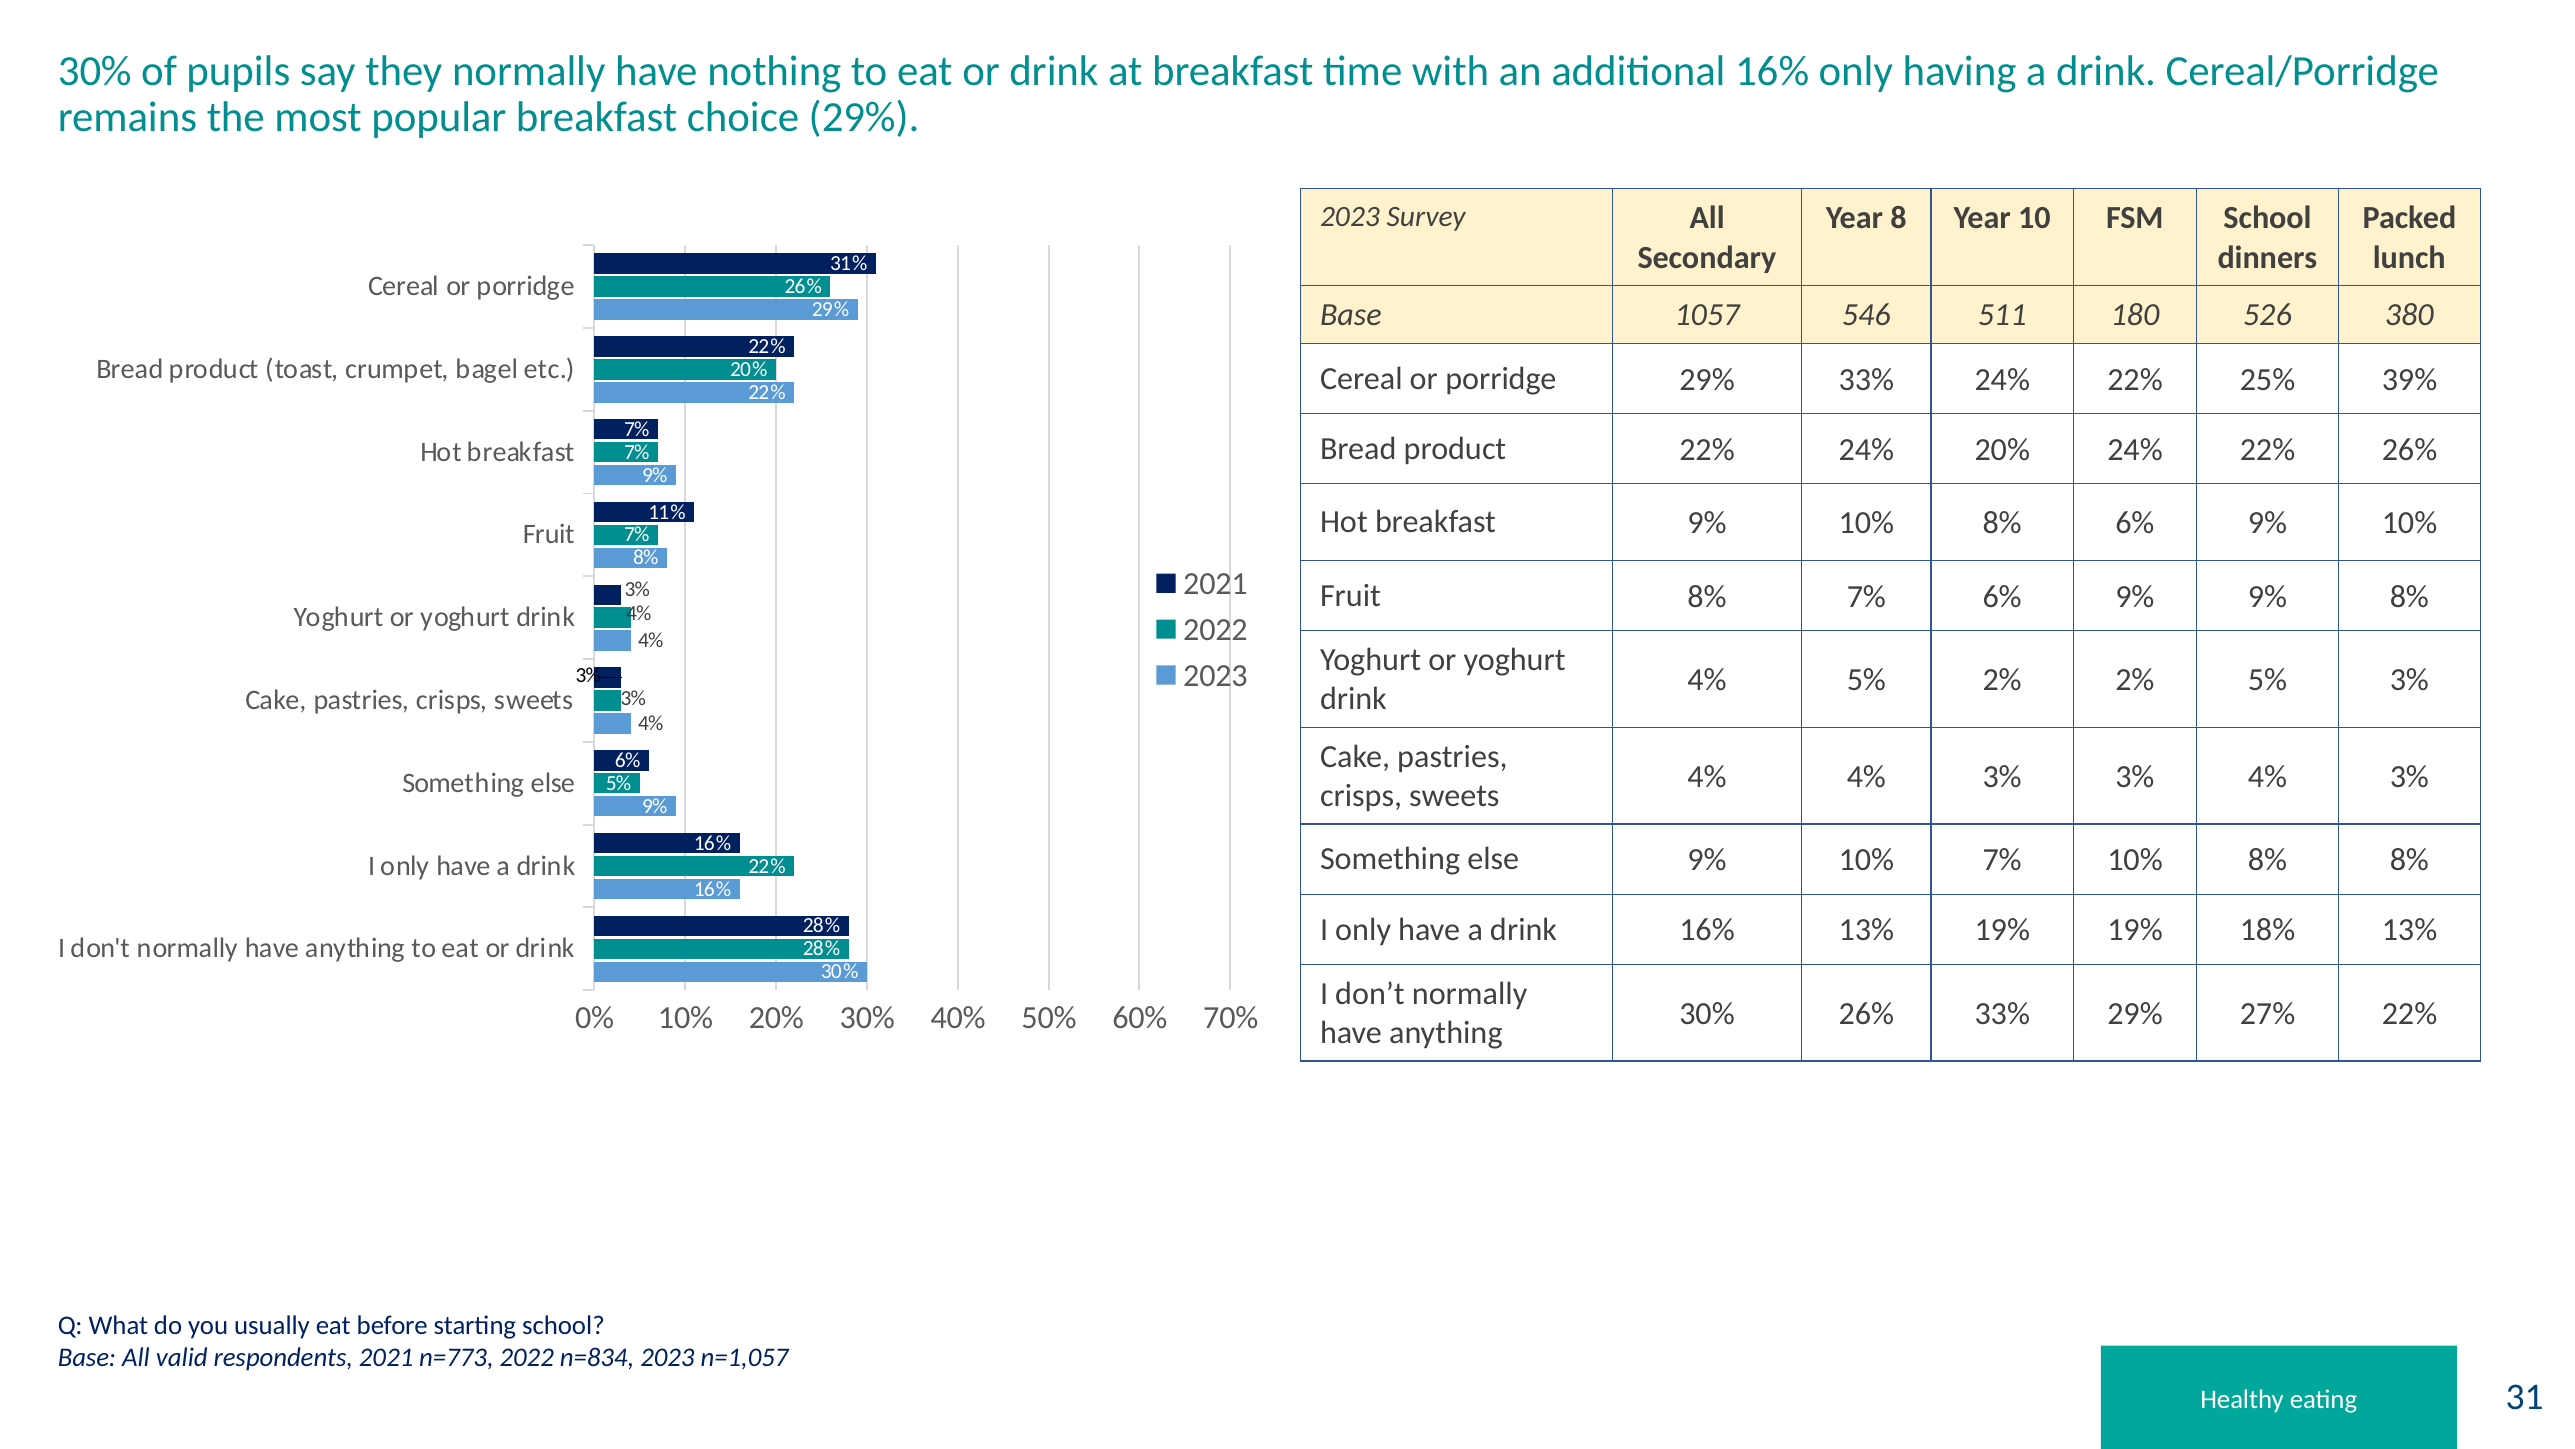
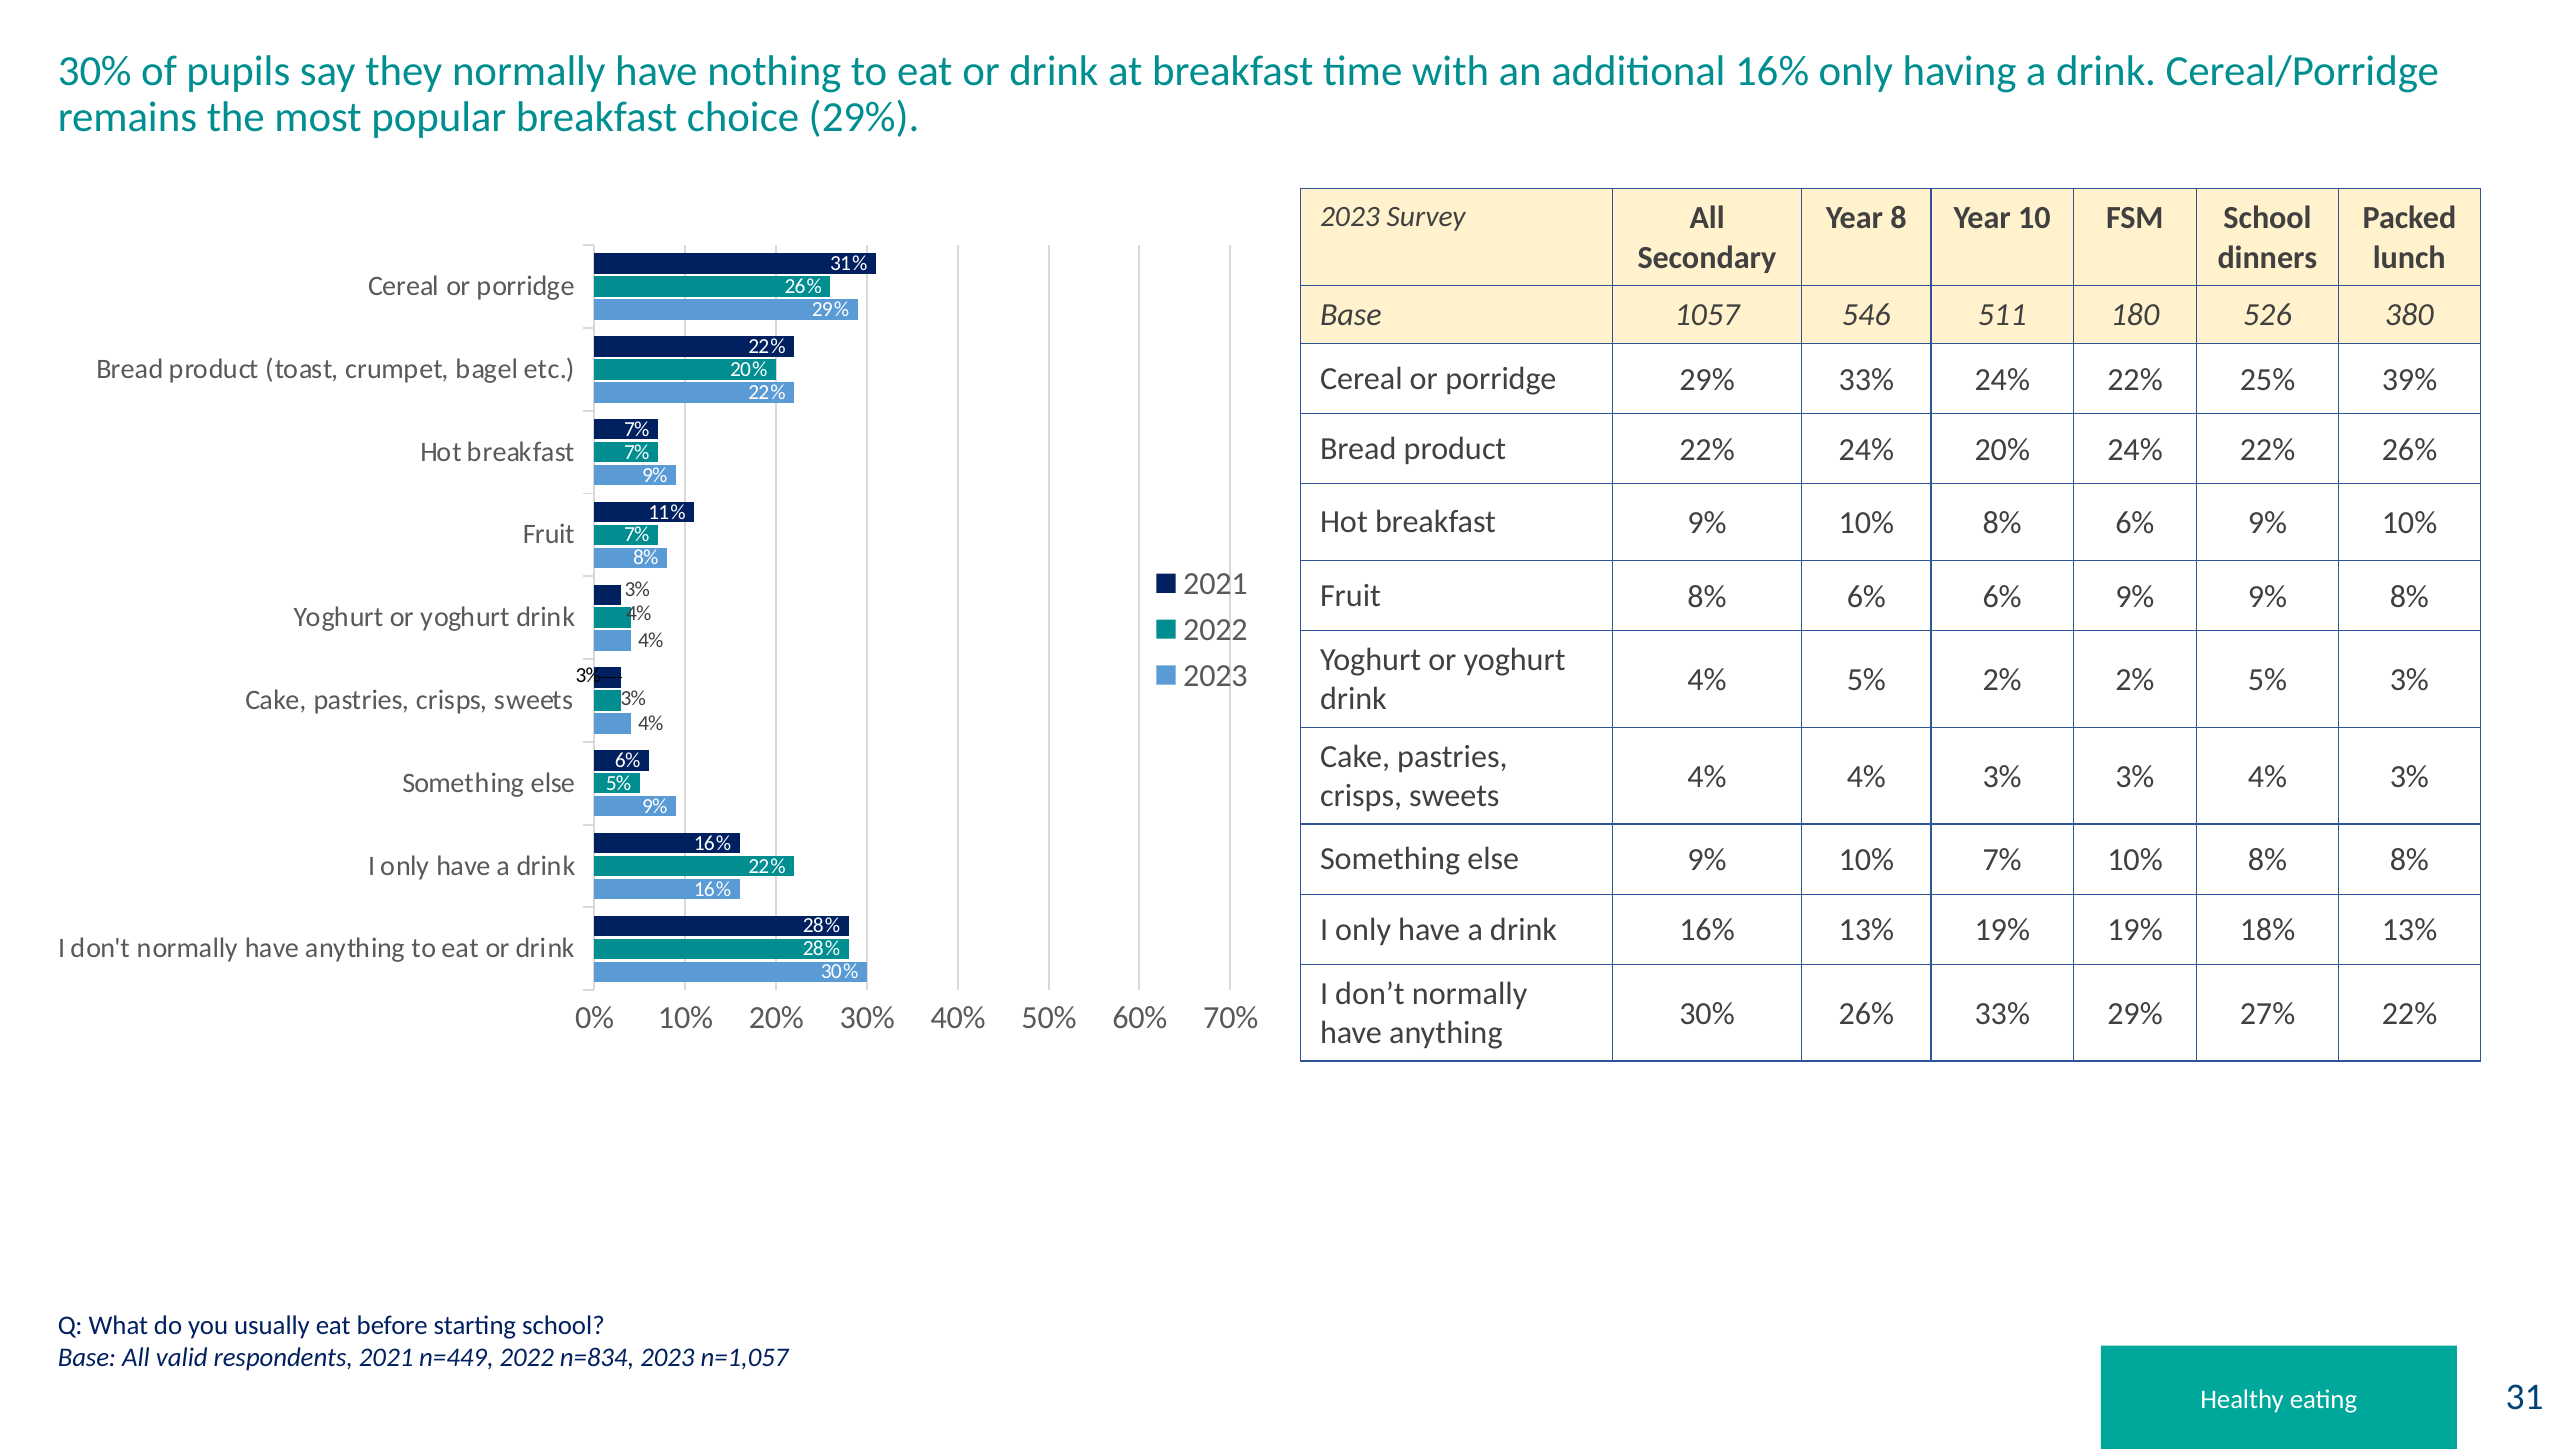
Fruit 8% 7%: 7% -> 6% (1866, 596)
n=773: n=773 -> n=449 (456, 1358)
